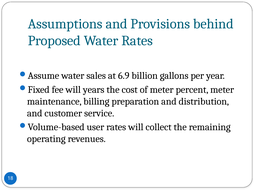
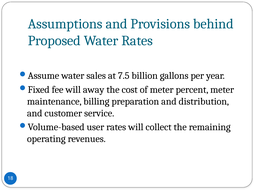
6.9: 6.9 -> 7.5 (124, 76)
years: years -> away (94, 90)
